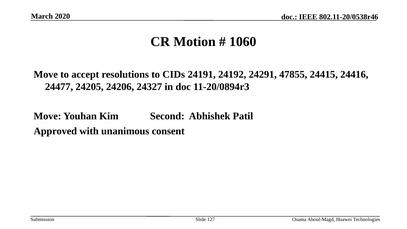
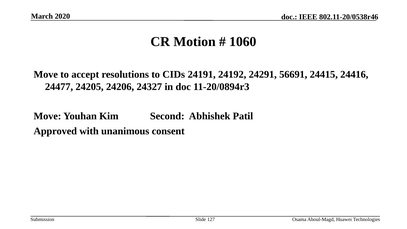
47855: 47855 -> 56691 (293, 74)
